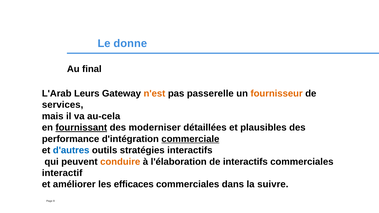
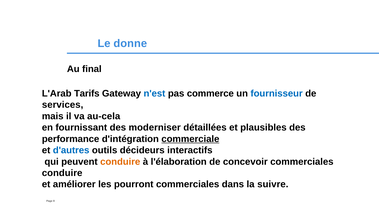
Leurs: Leurs -> Tarifs (87, 94)
n'est colour: orange -> blue (154, 94)
passerelle: passerelle -> commerce (210, 94)
fournisseur colour: orange -> blue (277, 94)
fournissant underline: present -> none (81, 128)
stratégies: stratégies -> décideurs (142, 150)
de interactifs: interactifs -> concevoir (245, 162)
interactif: interactif -> conduire (62, 173)
efficaces: efficaces -> pourront (134, 185)
